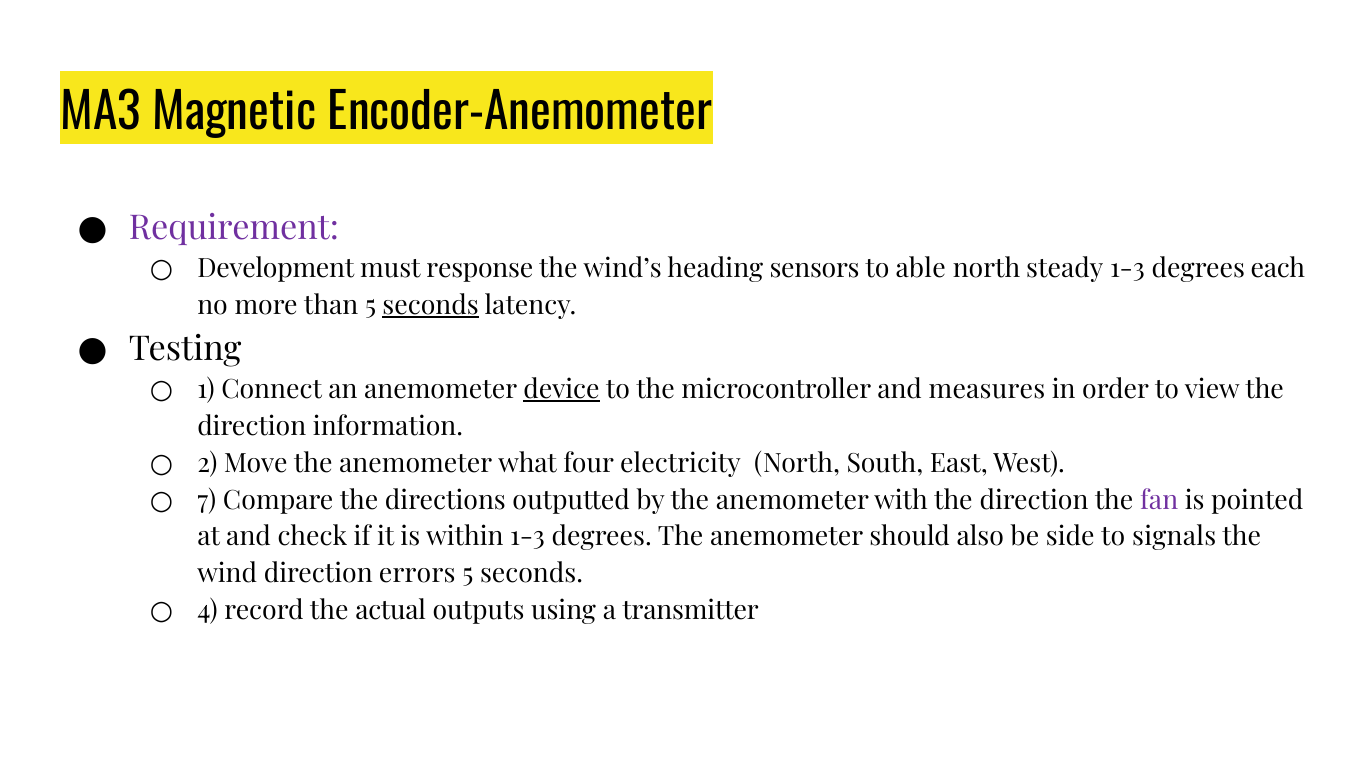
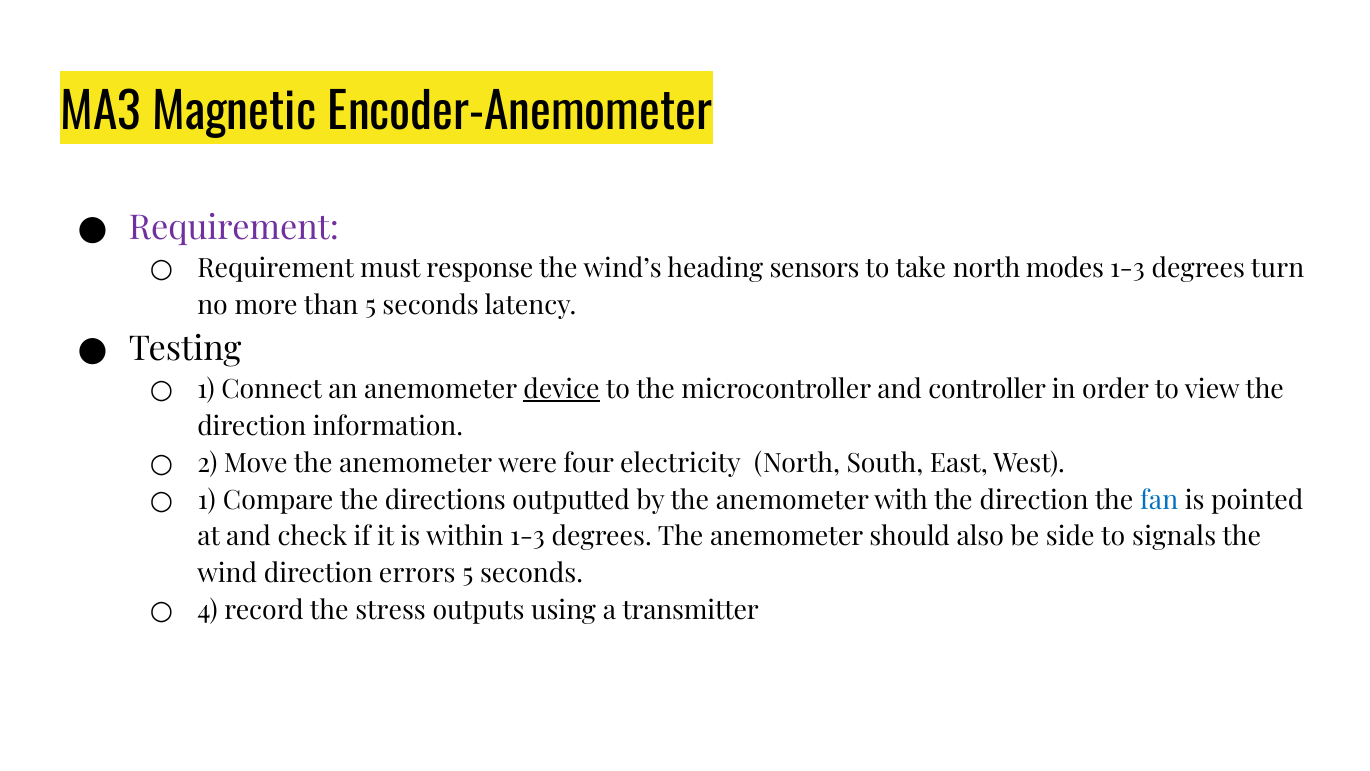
Development: Development -> Requirement (276, 269)
able: able -> take (921, 269)
steady: steady -> modes (1065, 269)
each: each -> turn (1278, 269)
seconds underline: present -> none (431, 305)
measures: measures -> controller (987, 389)
what: what -> were (528, 463)
7: 7 -> 1 (207, 500)
fan colour: purple -> blue (1159, 500)
actual: actual -> stress (391, 611)
